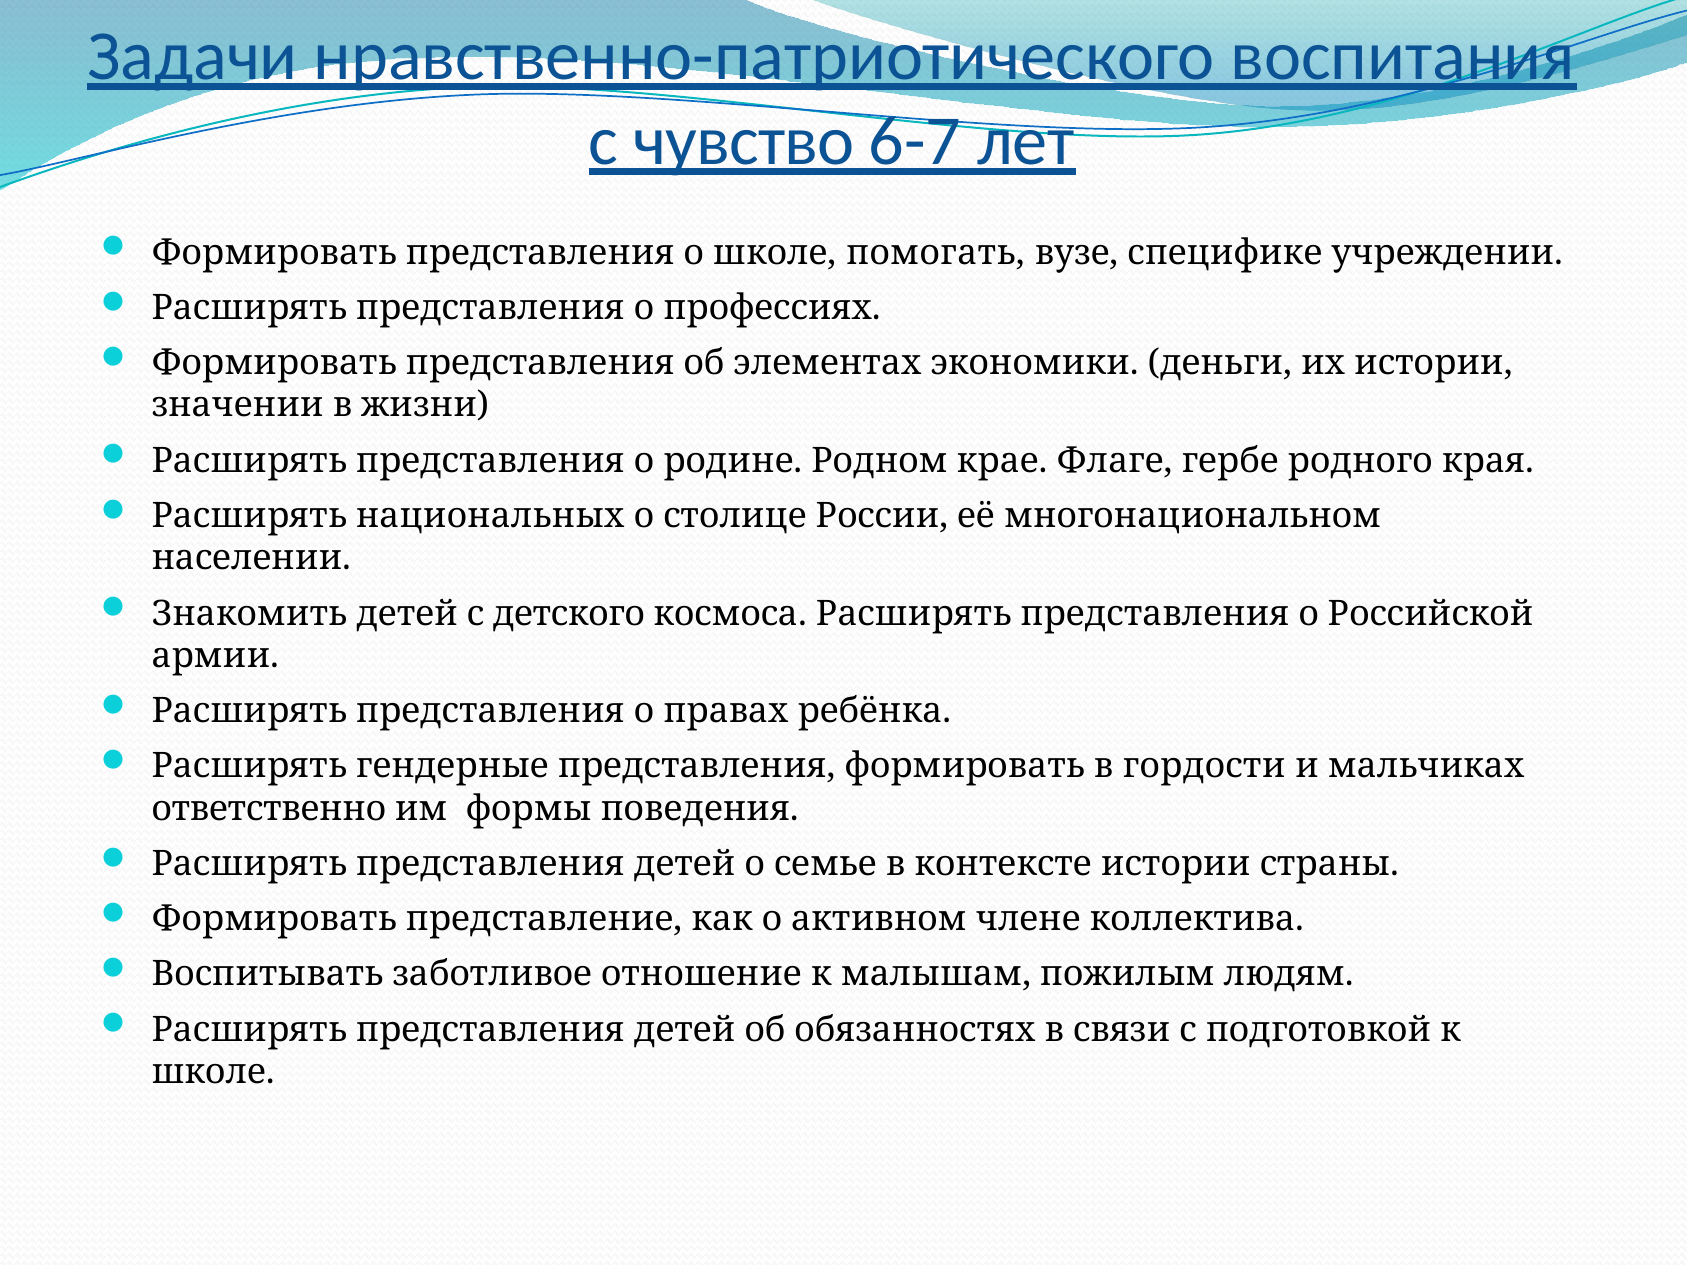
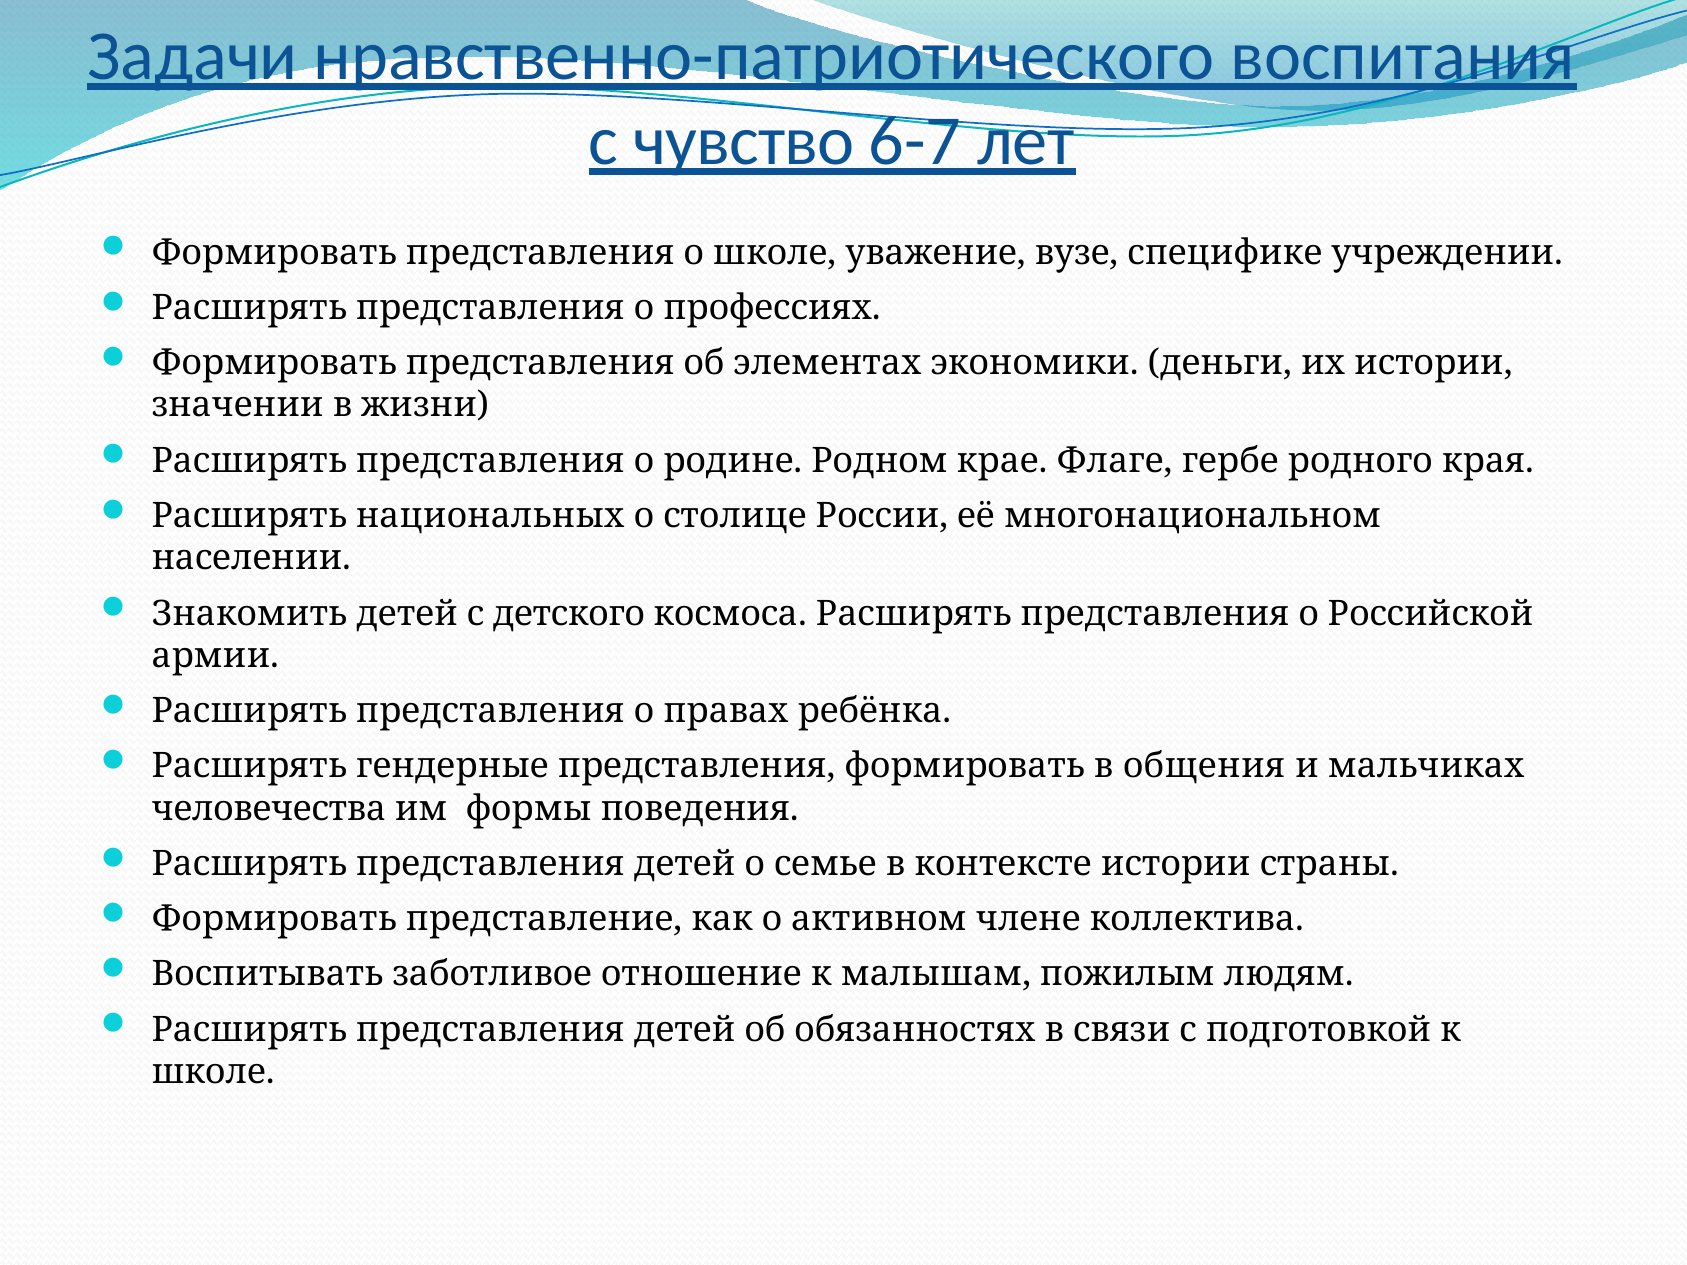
помогать: помогать -> уважение (936, 253)
гордости: гордости -> общения (1204, 766)
ответственно: ответственно -> человечества (269, 809)
